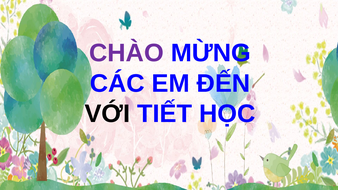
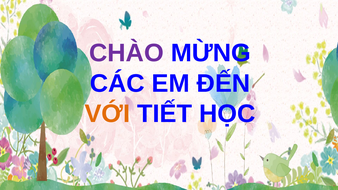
VỚI colour: black -> orange (107, 114)
